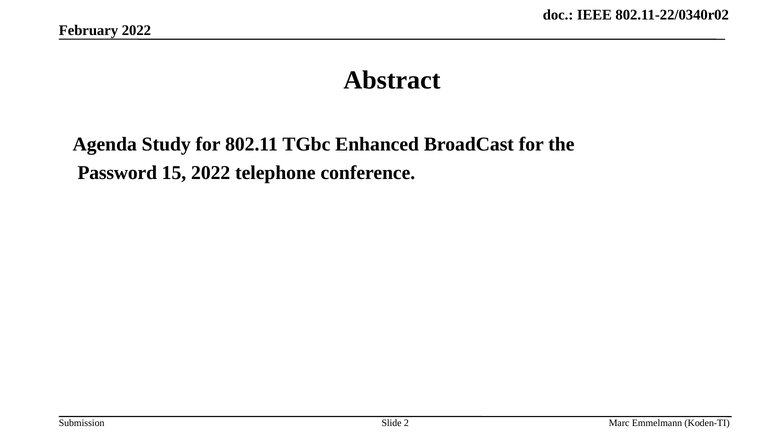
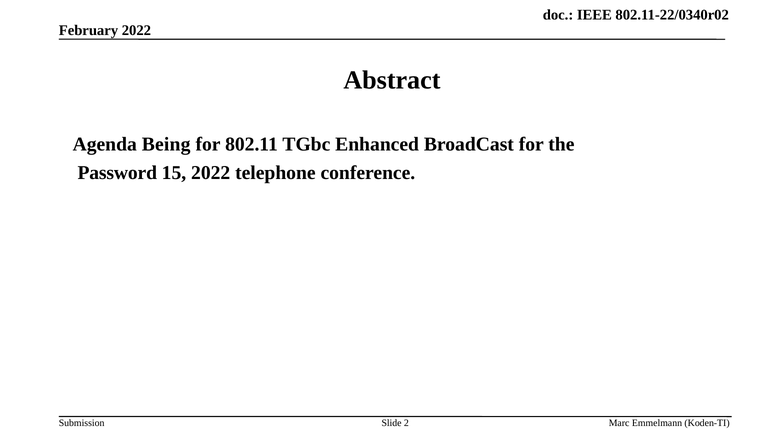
Study: Study -> Being (166, 144)
